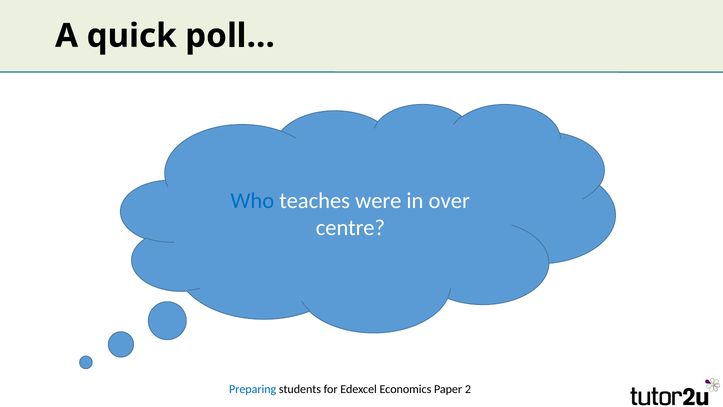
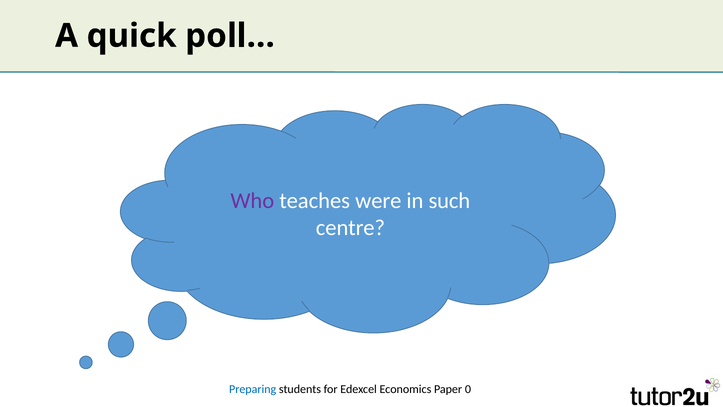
Who colour: blue -> purple (252, 200)
over: over -> such (449, 200)
2: 2 -> 0 (468, 389)
